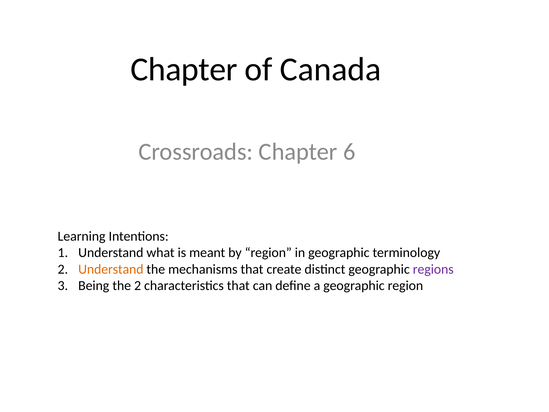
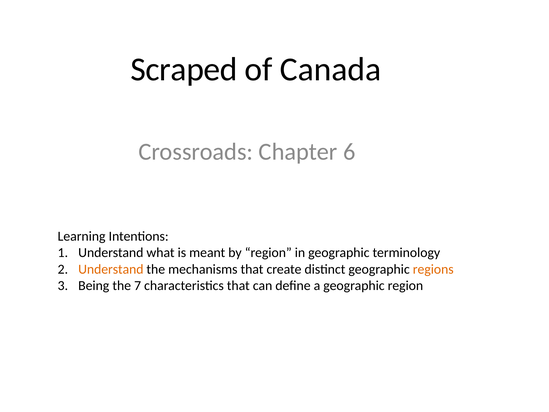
Chapter: Chapter -> Scraped (184, 69)
regions colour: purple -> orange (433, 269)
the 2: 2 -> 7 (138, 285)
